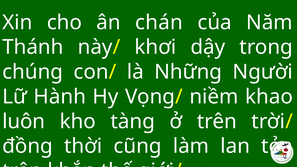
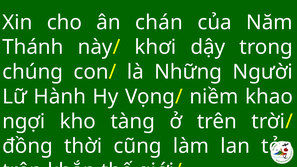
luôn: luôn -> ngợi (24, 121)
